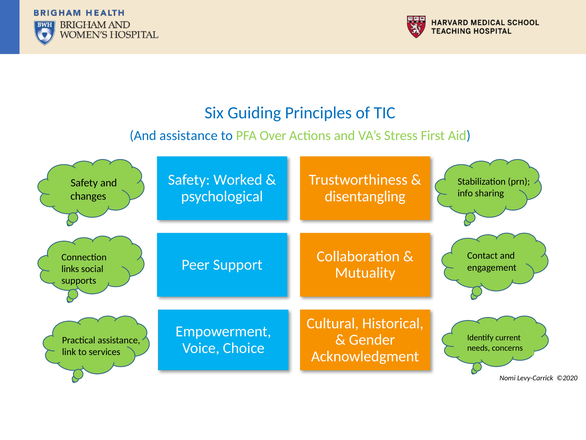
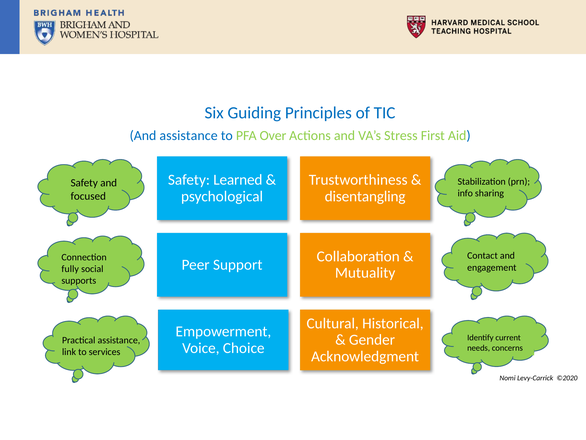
Worked: Worked -> Learned (238, 180)
changes: changes -> focused (88, 196)
links: links -> fully (70, 269)
